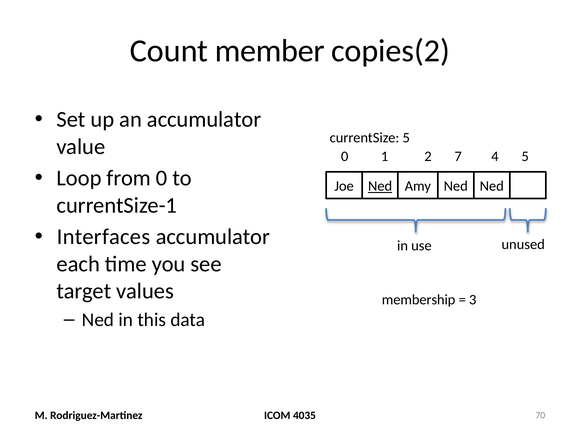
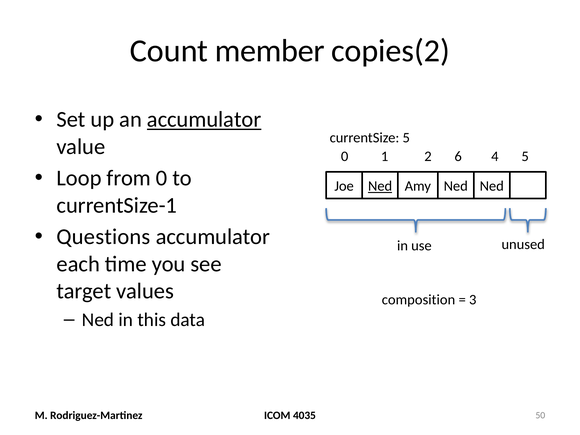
accumulator underline: none -> present (204, 120)
7: 7 -> 6 (458, 156)
Interfaces: Interfaces -> Questions (104, 237)
membership: membership -> composition (418, 300)
70: 70 -> 50 (540, 415)
